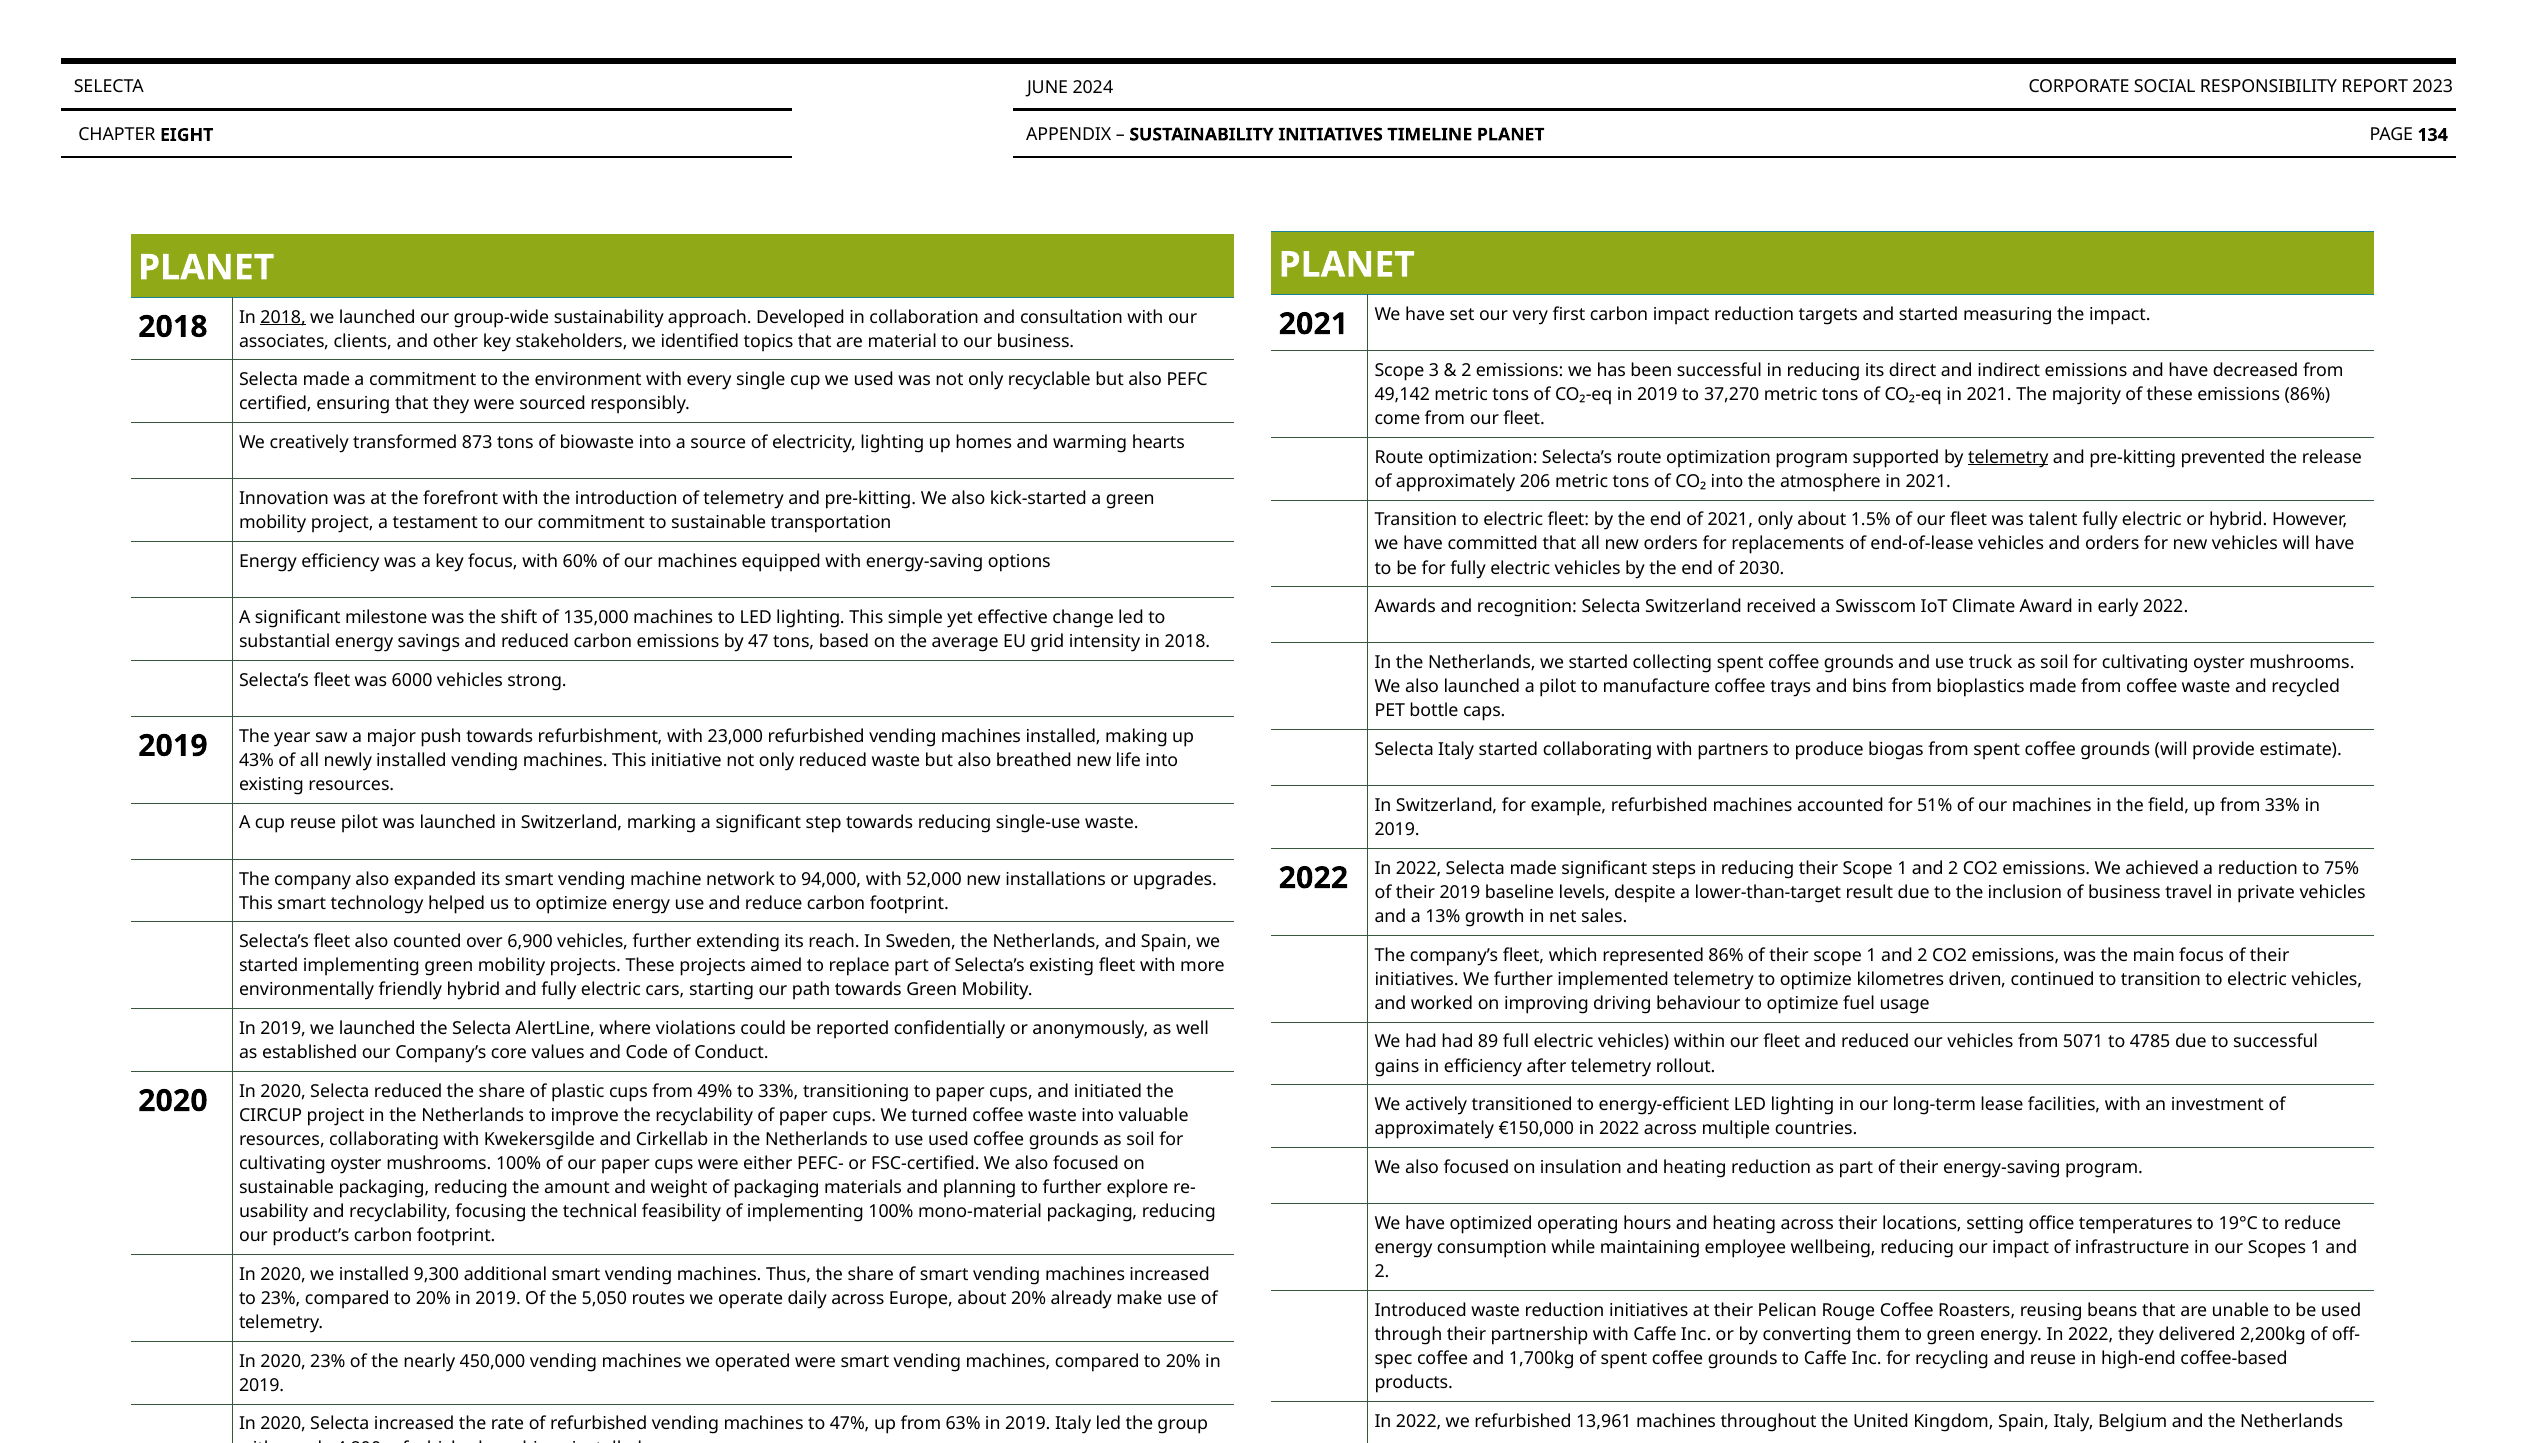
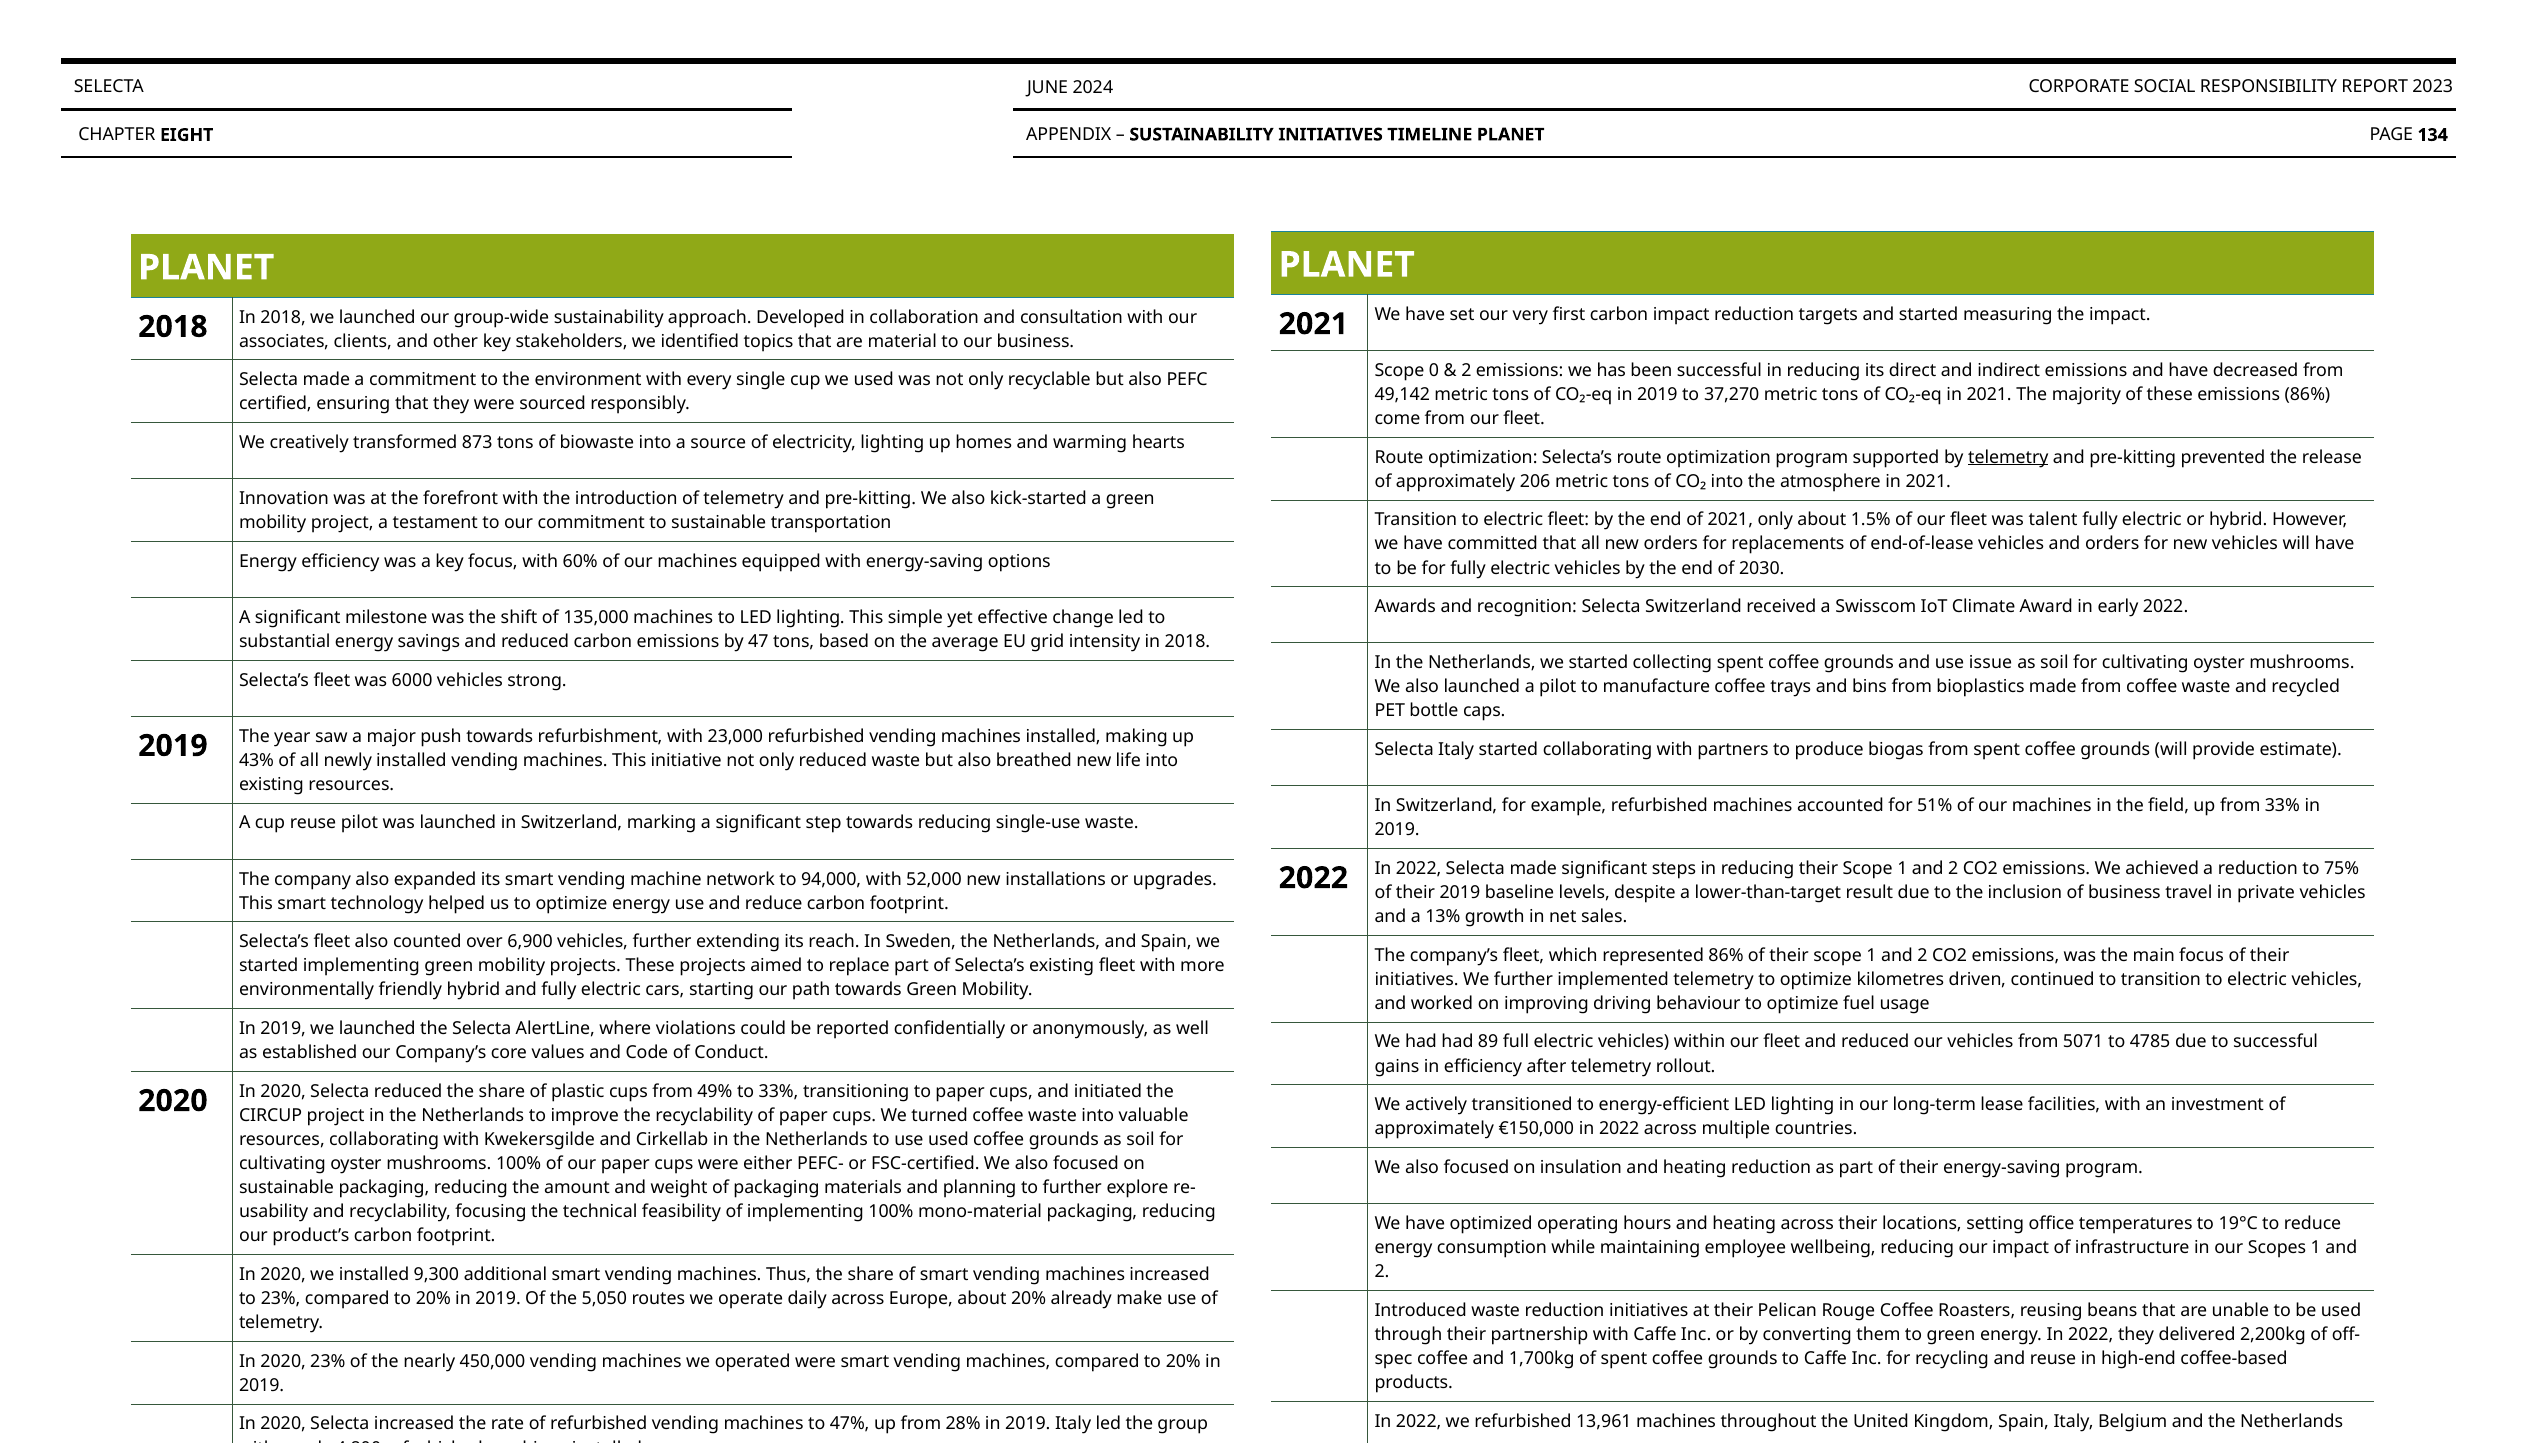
2018 underline: present -> none (283, 317)
3: 3 -> 0 (1434, 370)
truck: truck -> issue (1991, 663)
63%: 63% -> 28% (963, 1424)
